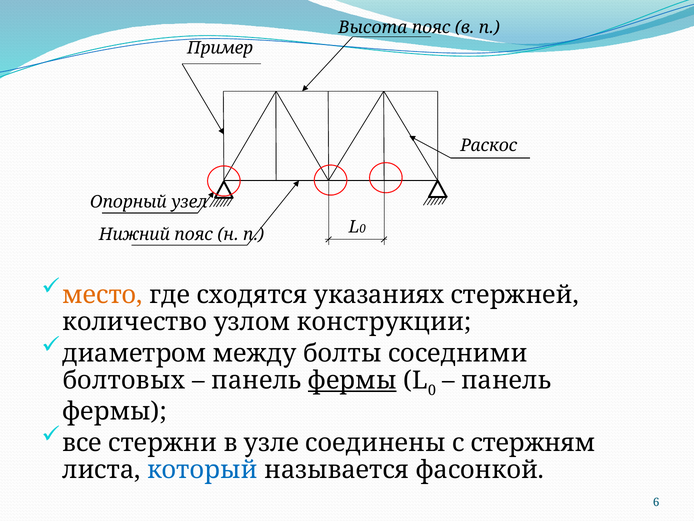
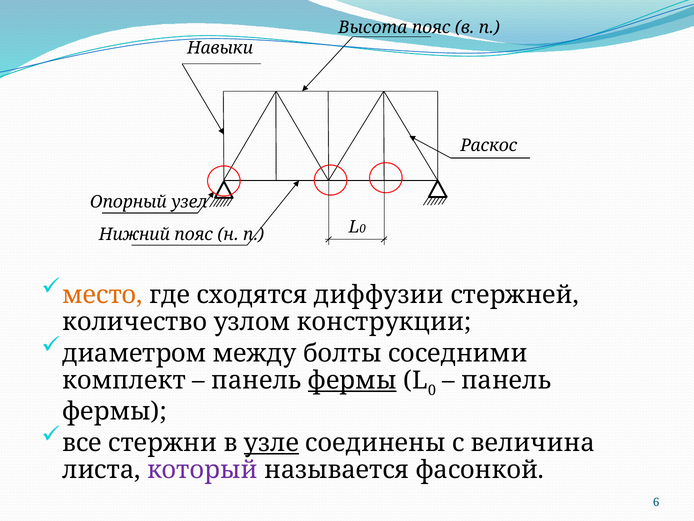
Пример: Пример -> Навыки (220, 48)
указаниях: указаниях -> диффузии (379, 295)
болтовых: болтовых -> комплект (124, 380)
узле underline: none -> present (271, 442)
стержням: стержням -> величина (533, 442)
который colour: blue -> purple (202, 469)
